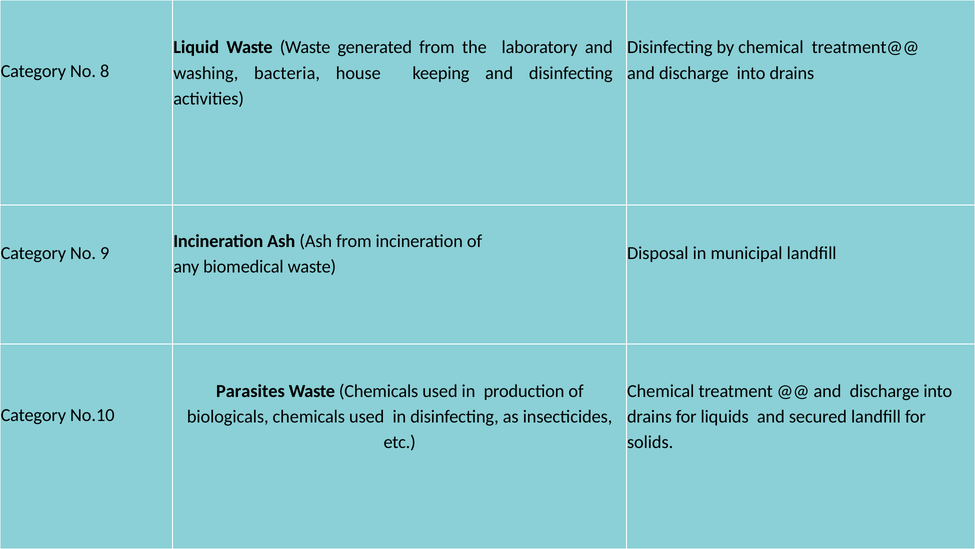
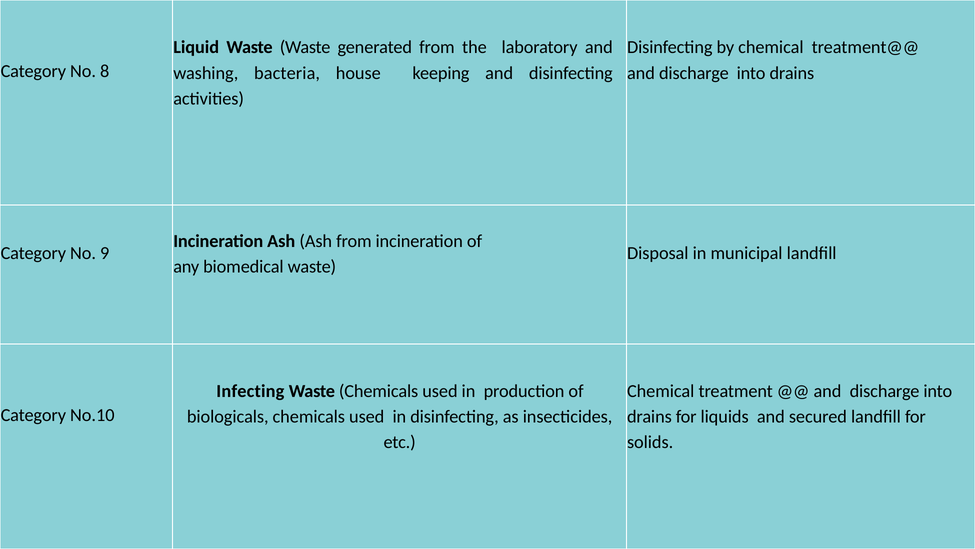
Parasites: Parasites -> Infecting (250, 391)
